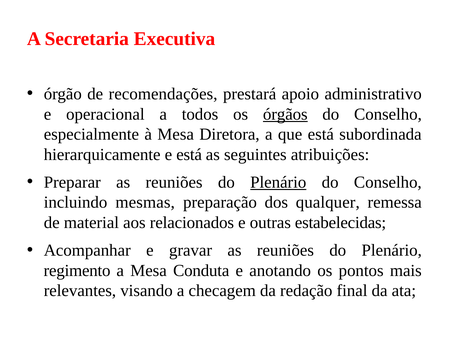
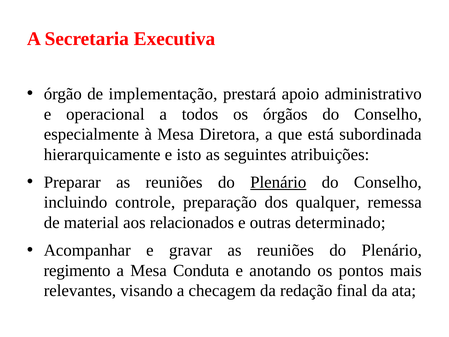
recomendações: recomendações -> implementação (163, 94)
órgãos underline: present -> none (285, 114)
e está: está -> isto (189, 154)
mesmas: mesmas -> controle (145, 202)
estabelecidas: estabelecidas -> determinado (340, 222)
